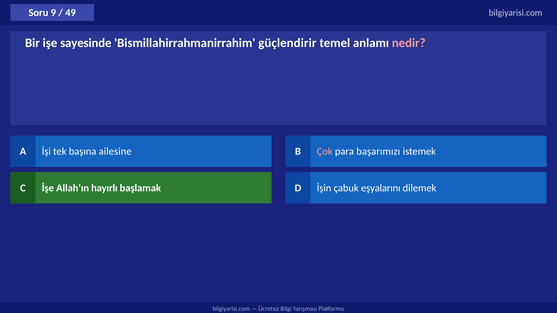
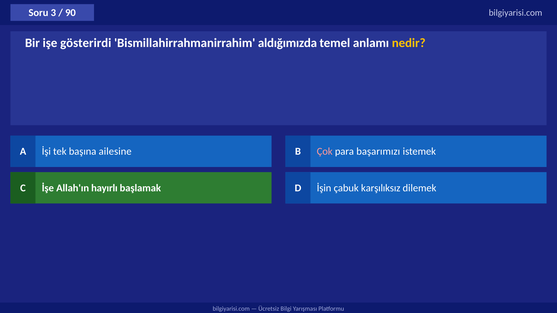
9: 9 -> 3 (53, 13)
49: 49 -> 90 (70, 13)
sayesinde: sayesinde -> gösterirdi (86, 43)
güçlendirir: güçlendirir -> aldığımızda (287, 43)
nedir colour: pink -> yellow (409, 43)
eşyalarını: eşyalarını -> karşılıksız (381, 188)
